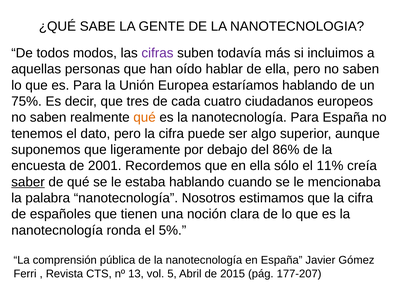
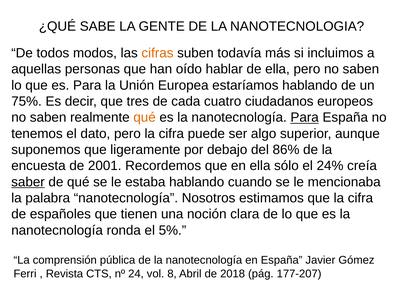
cifras colour: purple -> orange (157, 53)
Para underline: none -> present (305, 117)
11%: 11% -> 24% (330, 166)
13: 13 -> 24 (136, 273)
5: 5 -> 8 (172, 273)
2015: 2015 -> 2018 (233, 273)
